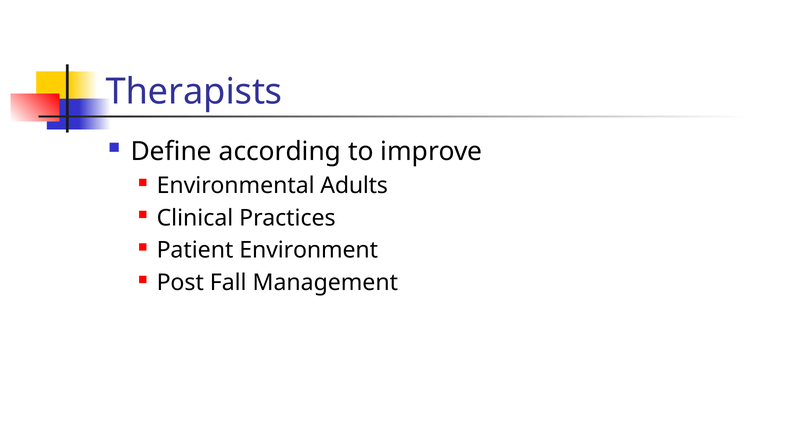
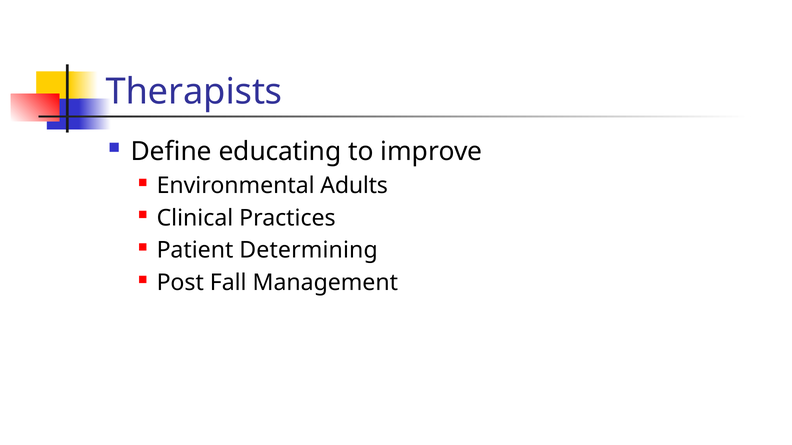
according: according -> educating (280, 152)
Environment: Environment -> Determining (309, 251)
